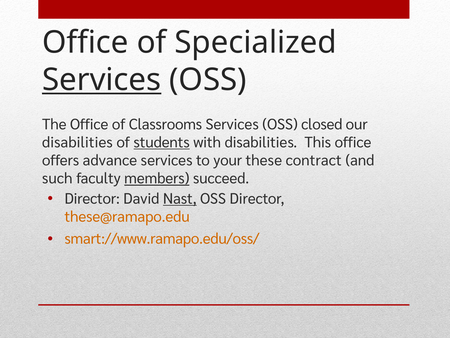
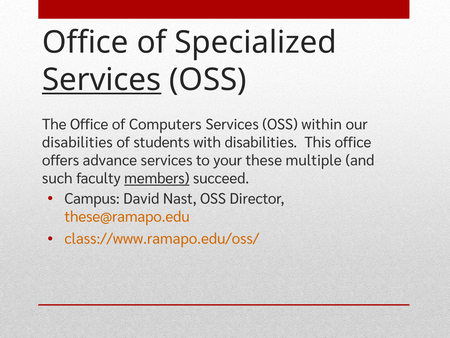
Classrooms: Classrooms -> Computers (165, 124)
closed: closed -> within (322, 124)
students underline: present -> none (162, 142)
contract: contract -> multiple (314, 160)
Director: Director -> Campus (92, 199)
Nast underline: present -> none (180, 199)
smart://www.ramapo.edu/oss/: smart://www.ramapo.edu/oss/ -> class://www.ramapo.edu/oss/ (162, 238)
